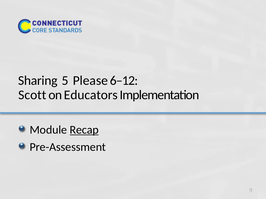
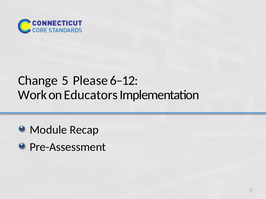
Sharing: Sharing -> Change (38, 81)
Scott: Scott -> Work (32, 95)
Recap underline: present -> none (84, 130)
